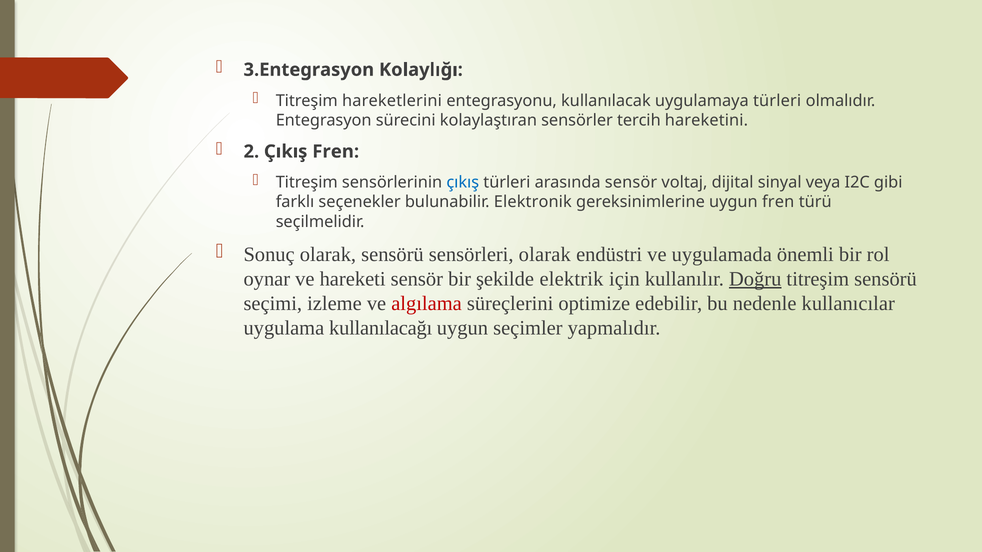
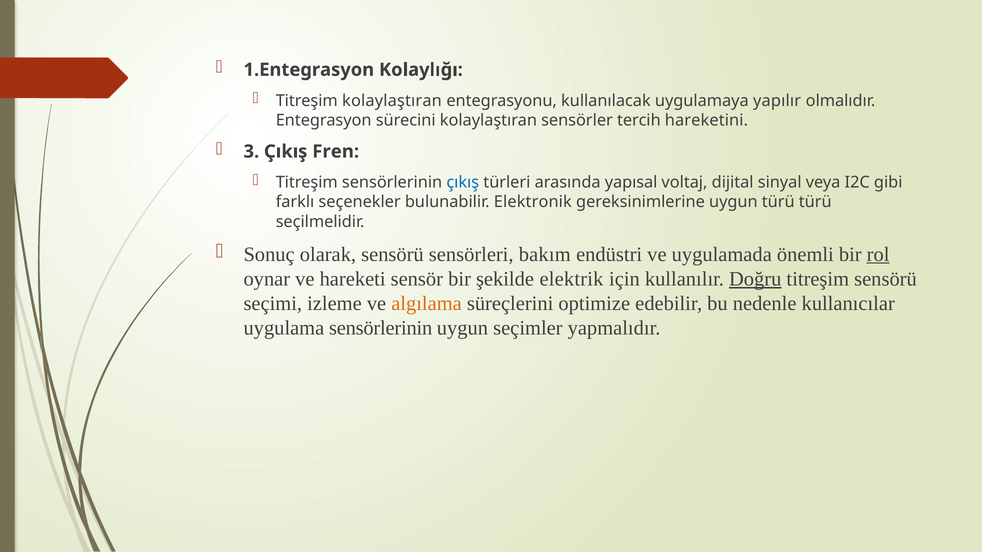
3.Entegrasyon: 3.Entegrasyon -> 1.Entegrasyon (309, 70)
Titreşim hareketlerini: hareketlerini -> kolaylaştıran (392, 101)
uygulamaya türleri: türleri -> yapılır (777, 101)
2: 2 -> 3 (251, 152)
arasında sensör: sensör -> yapısal (631, 183)
uygun fren: fren -> türü (778, 202)
sensörleri olarak: olarak -> bakım (545, 254)
rol underline: none -> present (878, 254)
algılama colour: red -> orange (427, 304)
uygulama kullanılacağı: kullanılacağı -> sensörlerinin (381, 328)
